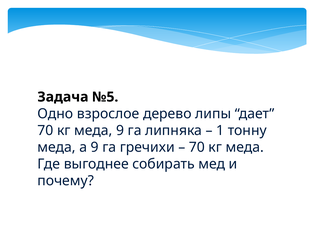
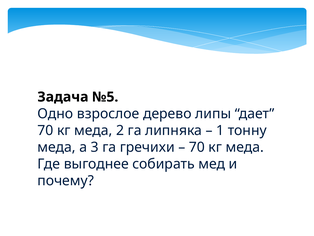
меда 9: 9 -> 2 (120, 130)
а 9: 9 -> 3 (95, 147)
